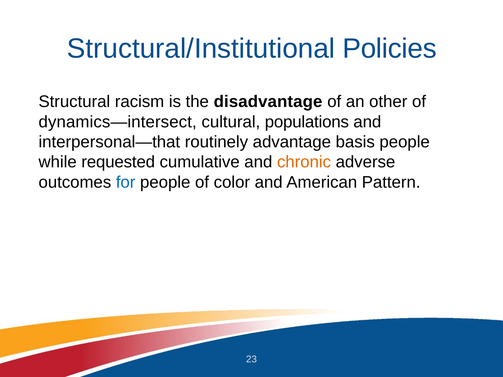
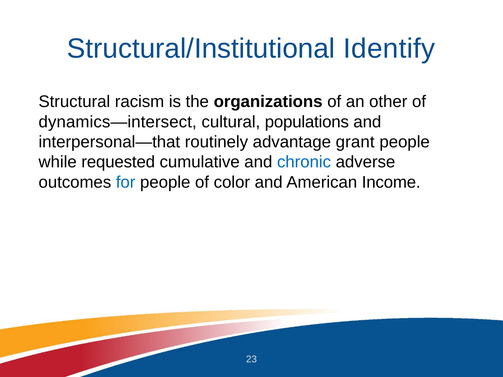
Policies: Policies -> Identify (389, 48)
disadvantage: disadvantage -> organizations (268, 102)
basis: basis -> grant (355, 142)
chronic colour: orange -> blue (304, 162)
Pattern: Pattern -> Income (391, 182)
